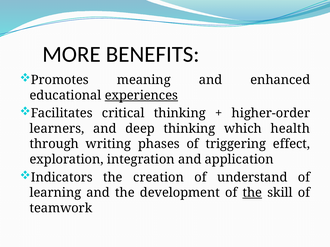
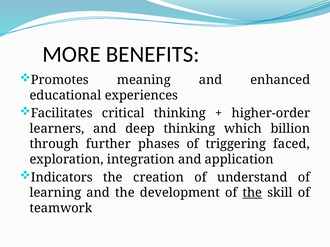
experiences underline: present -> none (141, 95)
health: health -> billion (290, 129)
writing: writing -> further (108, 144)
effect: effect -> faced (291, 144)
